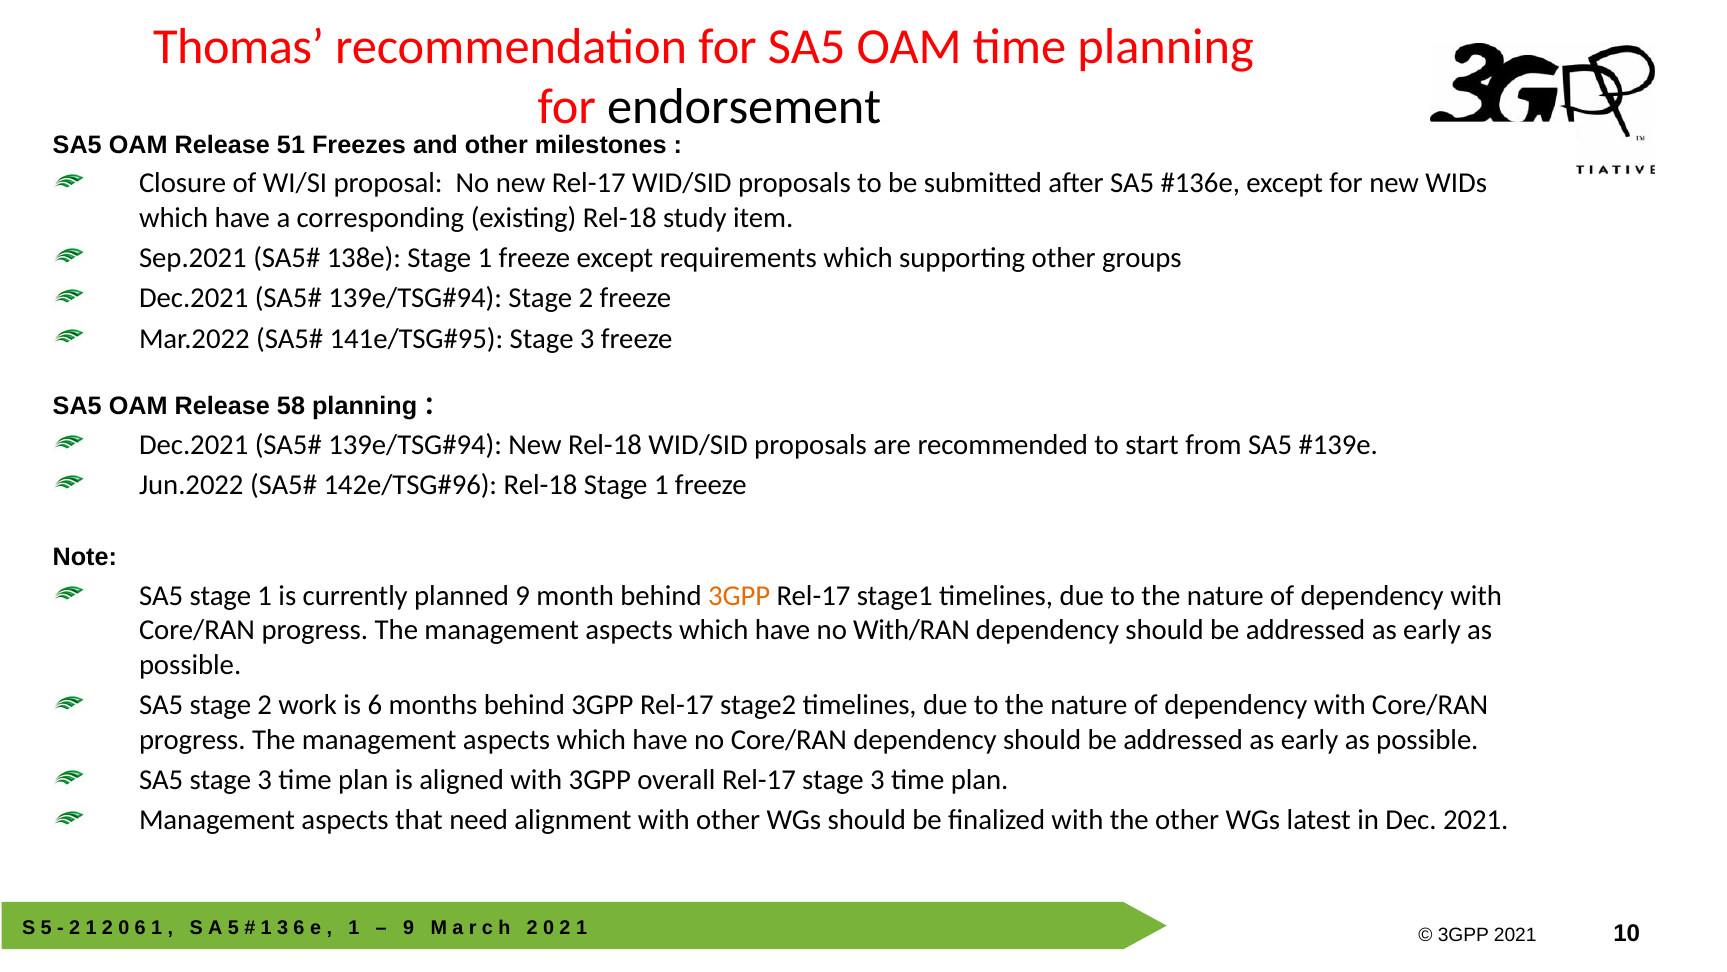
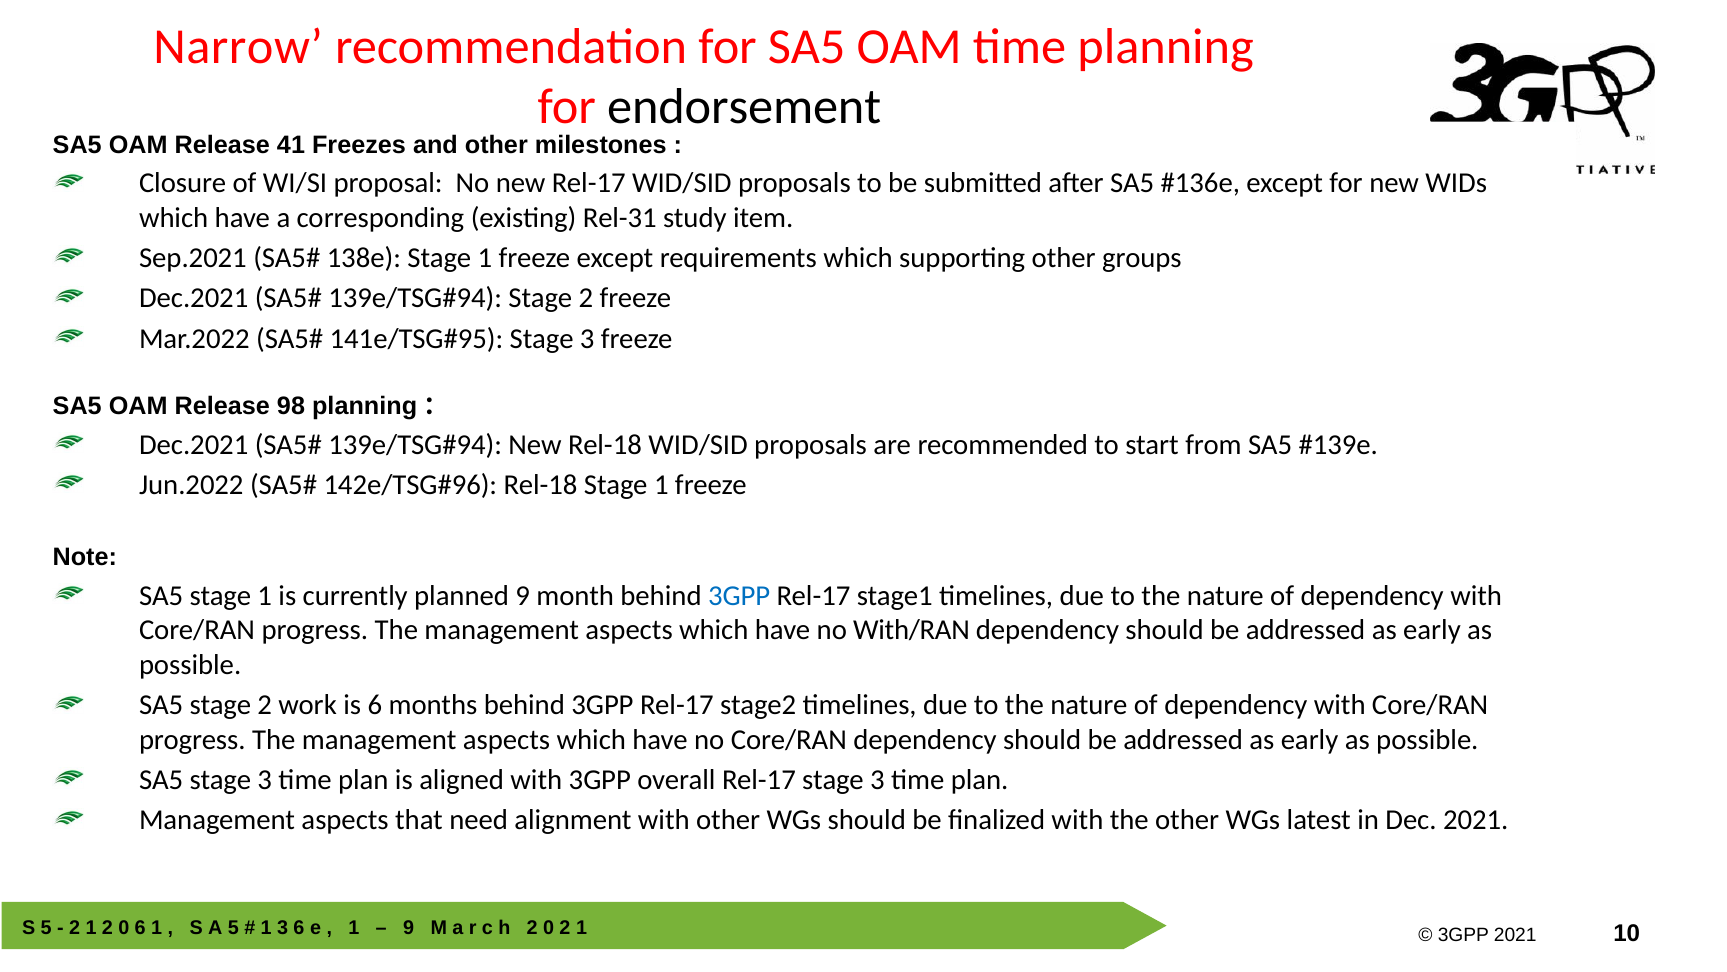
Thomas: Thomas -> Narrow (238, 47)
51: 51 -> 41 (291, 145)
existing Rel-18: Rel-18 -> Rel-31 (620, 218)
58: 58 -> 98 (291, 406)
3GPP colour: orange -> blue (739, 595)
